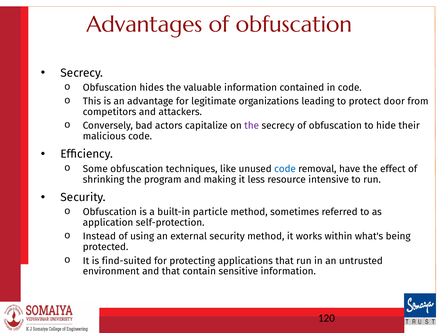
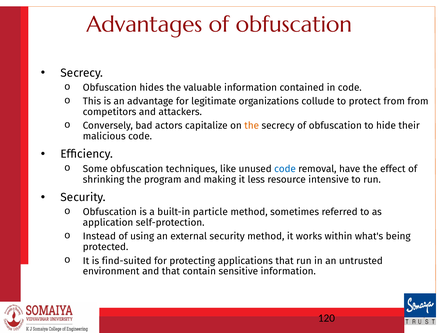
leading: leading -> collude (318, 101)
protect door: door -> from (394, 101)
the colour: purple -> orange (252, 126)
